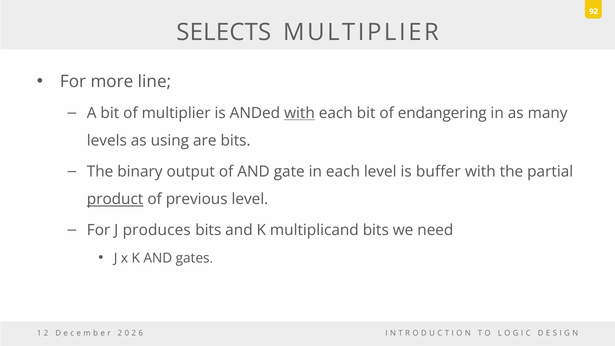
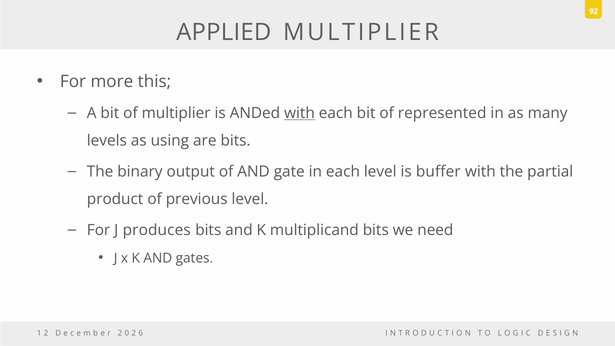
SELECTS: SELECTS -> APPLIED (224, 32)
line: line -> this (154, 82)
endangering: endangering -> represented (442, 113)
product underline: present -> none (115, 199)
